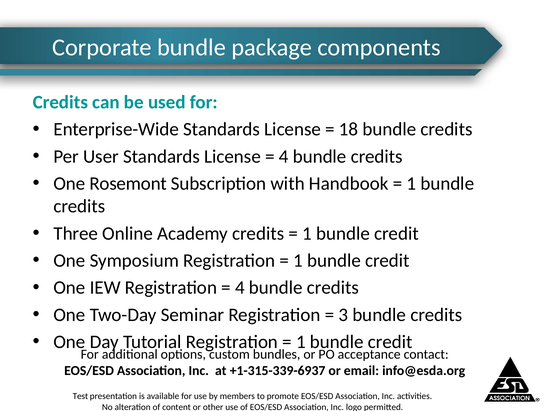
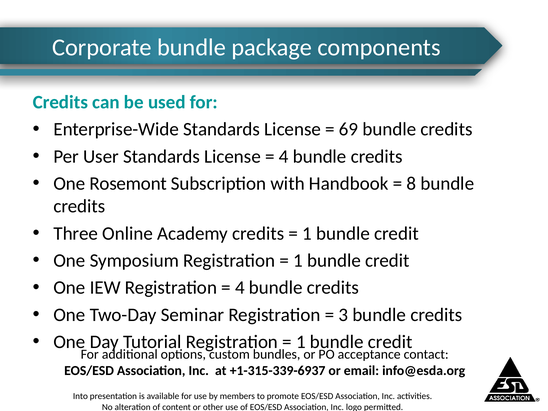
18: 18 -> 69 (349, 129)
1: 1 -> 8 (411, 184)
Test: Test -> Into (80, 396)
